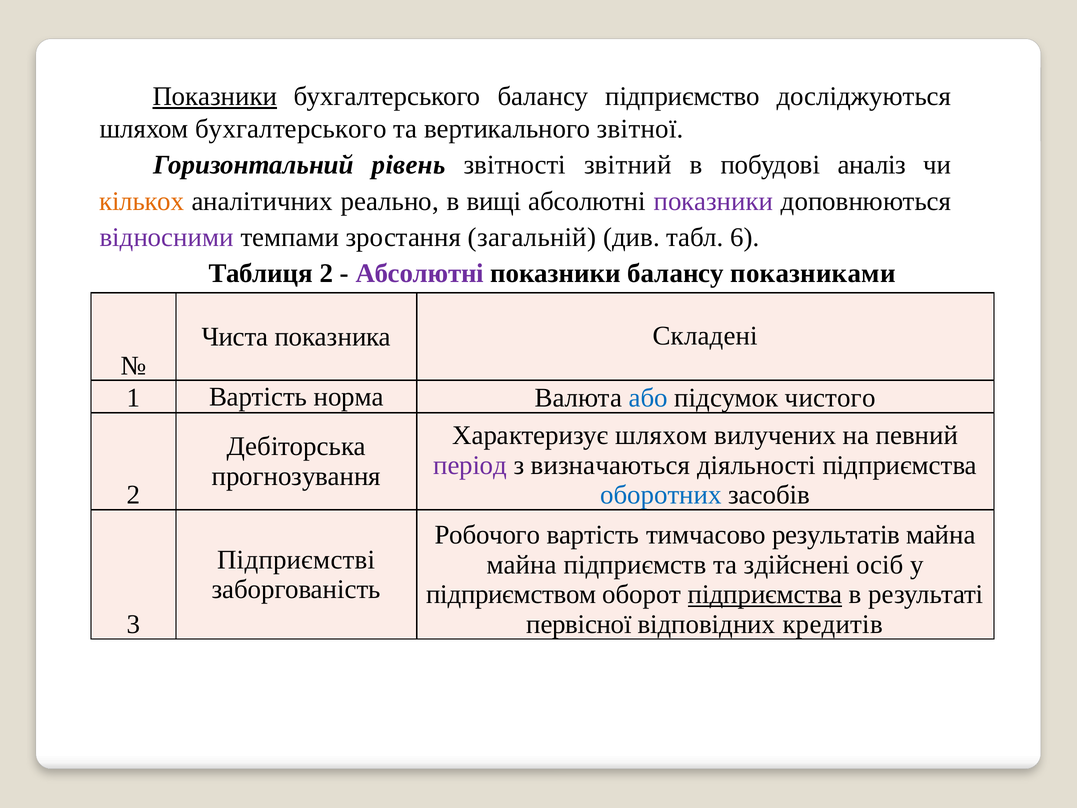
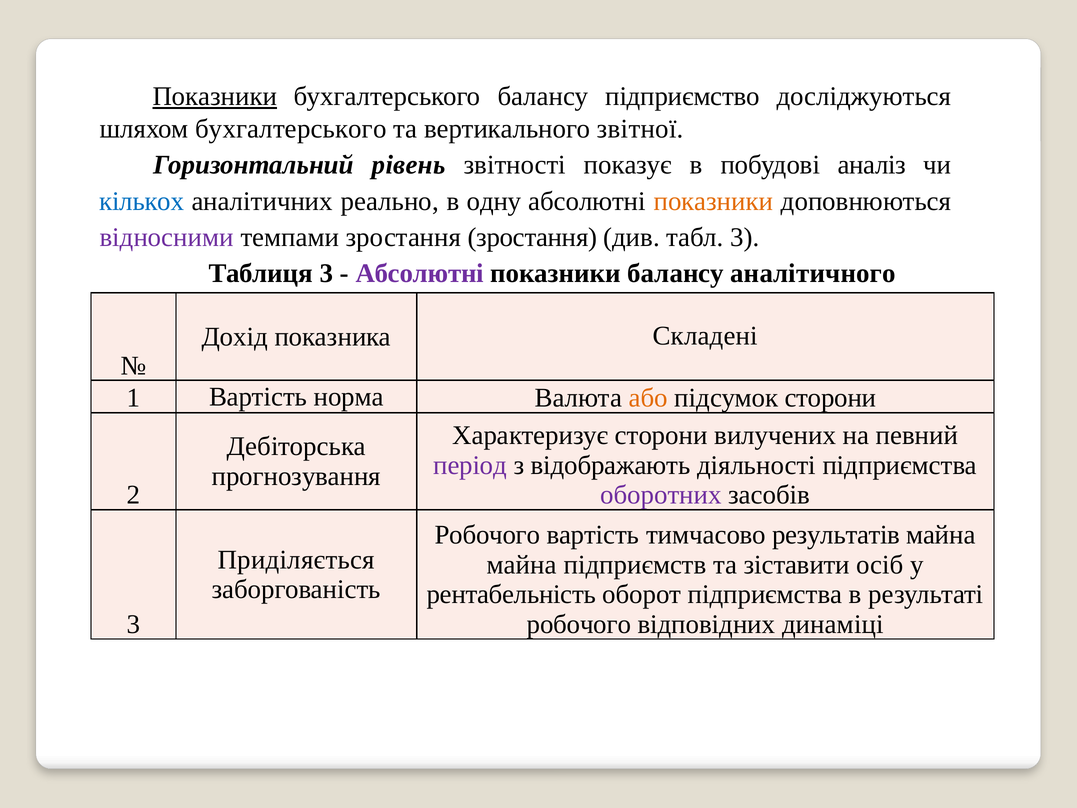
звітний: звітний -> показує (628, 165)
кількох colour: orange -> blue (142, 201)
вищі: вищі -> одну (494, 201)
показники colour: purple -> orange (713, 201)
зростання загальній: загальній -> зростання (532, 237)
табл 6: 6 -> 3 (745, 237)
Таблиця 2: 2 -> 3 (326, 273)
показниками: показниками -> аналітичного (813, 273)
Чиста: Чиста -> Дохід (235, 337)
або colour: blue -> orange (648, 398)
підсумок чистого: чистого -> сторони (830, 398)
Характеризує шляхом: шляхом -> сторони (661, 435)
визначаються: визначаються -> відображають (611, 465)
оборотних colour: blue -> purple (661, 495)
Підприємстві: Підприємстві -> Приділяється (296, 560)
здійснені: здійснені -> зіставити (797, 565)
підприємством: підприємством -> рентабельність (511, 594)
підприємства underline: present -> none (765, 594)
первісної: первісної -> робочого (579, 624)
кредитів: кредитів -> динаміці (833, 624)
